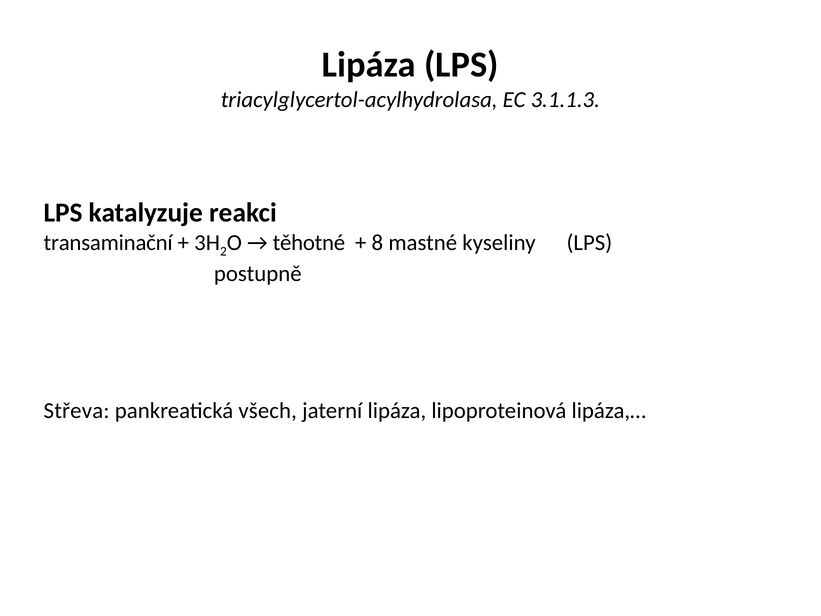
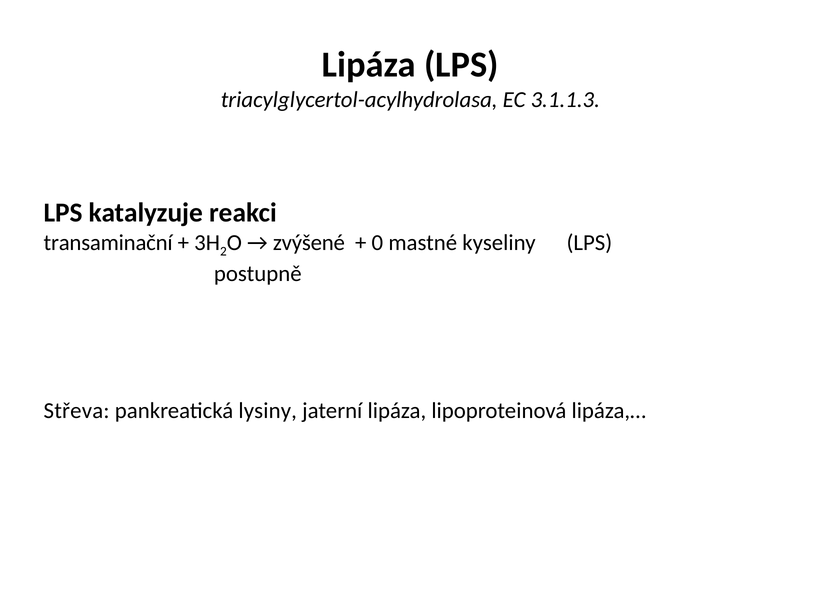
těhotné: těhotné -> zvýšené (309, 242)
8: 8 -> 0 (377, 242)
všech: všech -> lysiny (268, 410)
